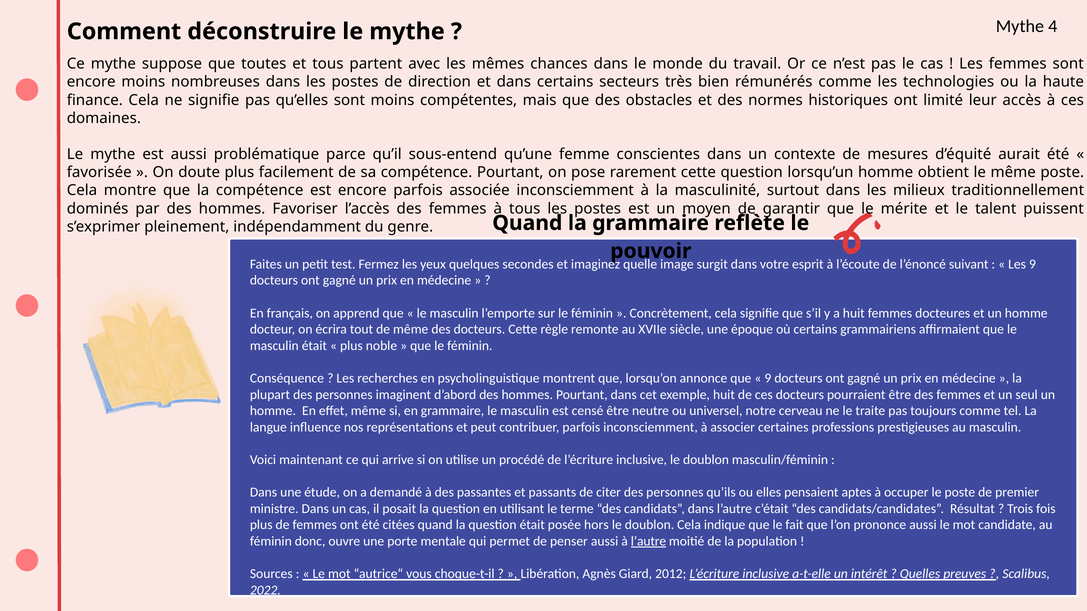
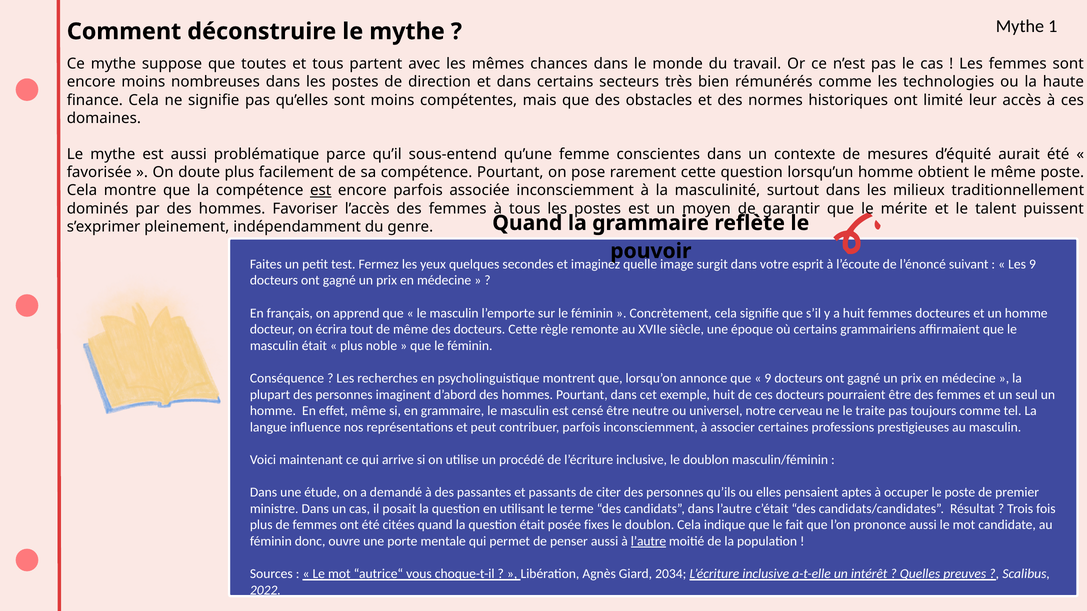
4: 4 -> 1 (1053, 26)
est underline: none -> present (321, 191)
hors: hors -> fixes (597, 525)
2012: 2012 -> 2034 (671, 574)
